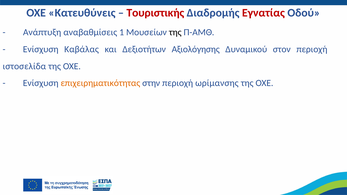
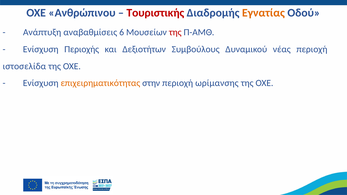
Κατευθύνεις: Κατευθύνεις -> Ανθρώπινου (82, 13)
Εγνατίας colour: red -> orange (263, 13)
1: 1 -> 6 (122, 32)
της colour: black -> red (175, 32)
Καβάλας: Καβάλας -> Περιοχής (82, 49)
Αξιολόγησης: Αξιολόγησης -> Συμβούλους (196, 49)
στον: στον -> νέας (282, 49)
